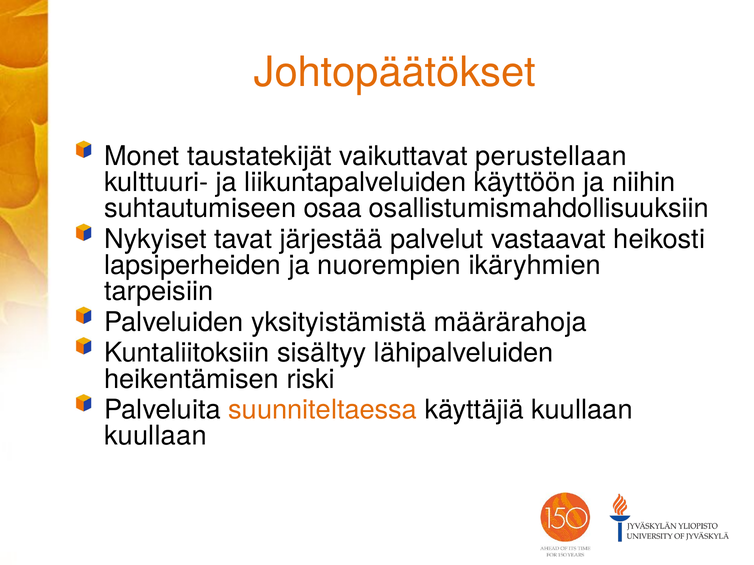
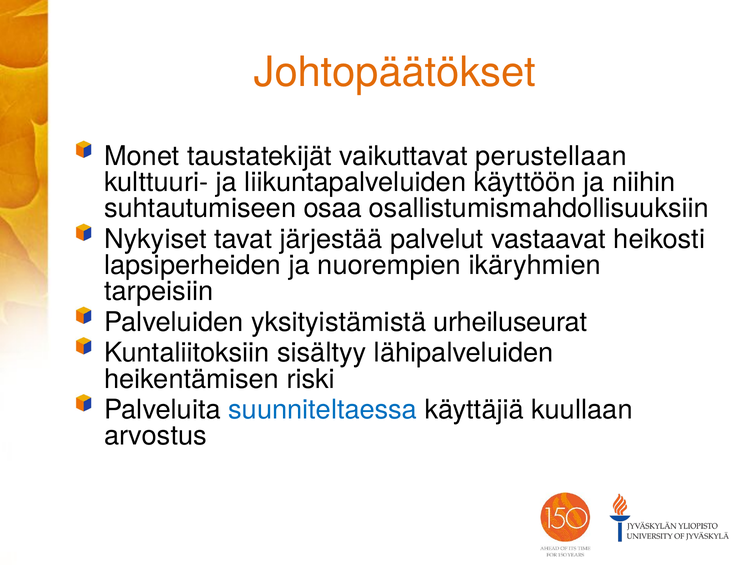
määrärahoja: määrärahoja -> urheiluseurat (510, 323)
suunniteltaessa colour: orange -> blue (323, 410)
kuullaan: kuullaan -> arvostus (155, 436)
